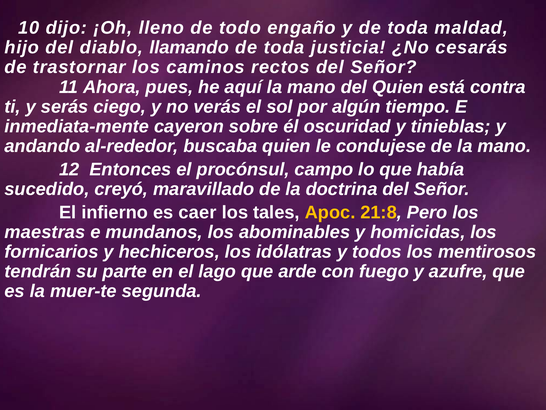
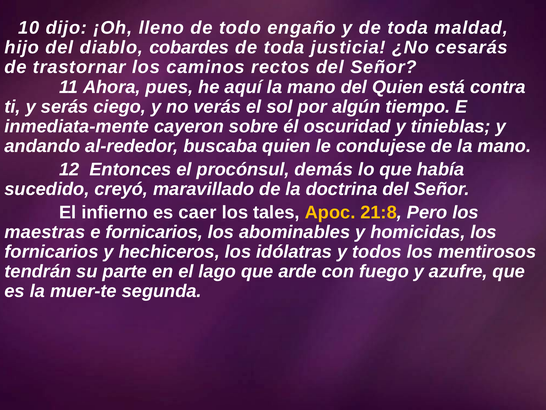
llamando: llamando -> cobardes (189, 48)
campo: campo -> demás (324, 169)
e mundanos: mundanos -> fornicarios (154, 232)
